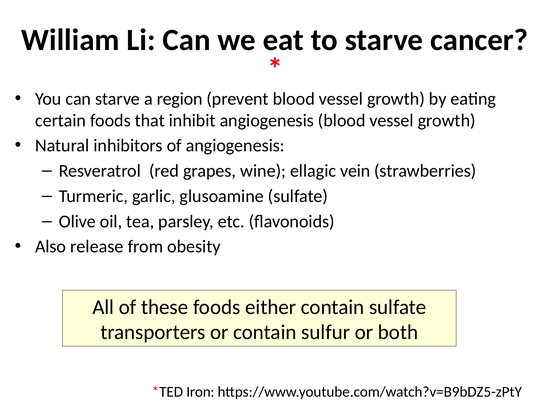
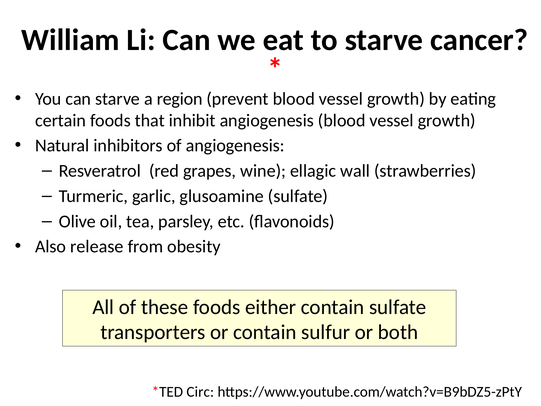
vein: vein -> wall (355, 171)
Iron: Iron -> Circ (200, 392)
